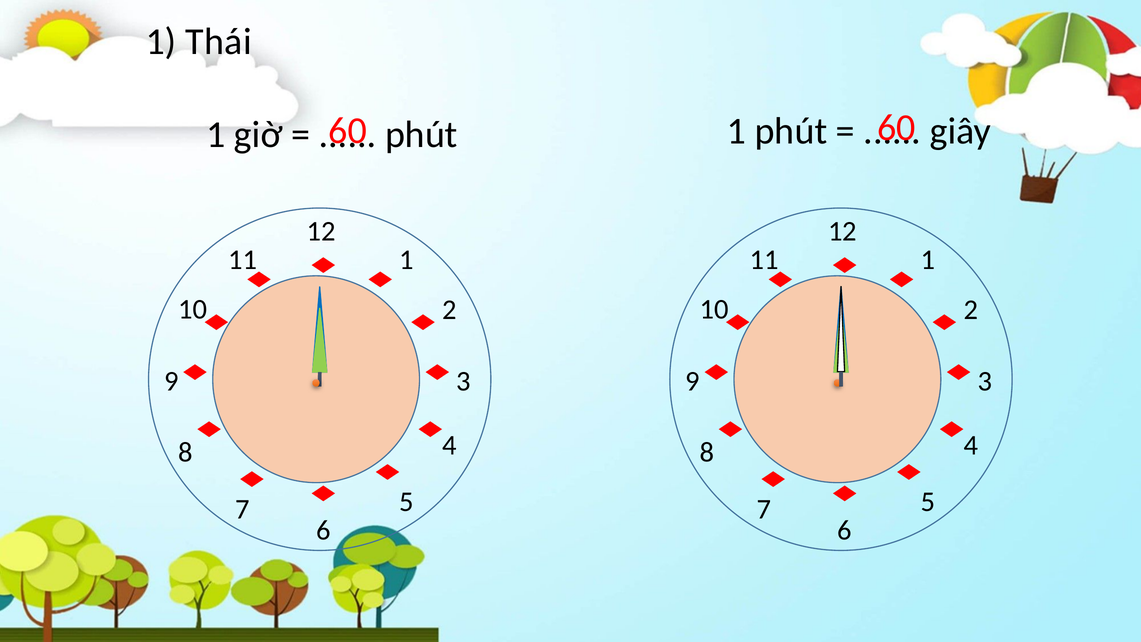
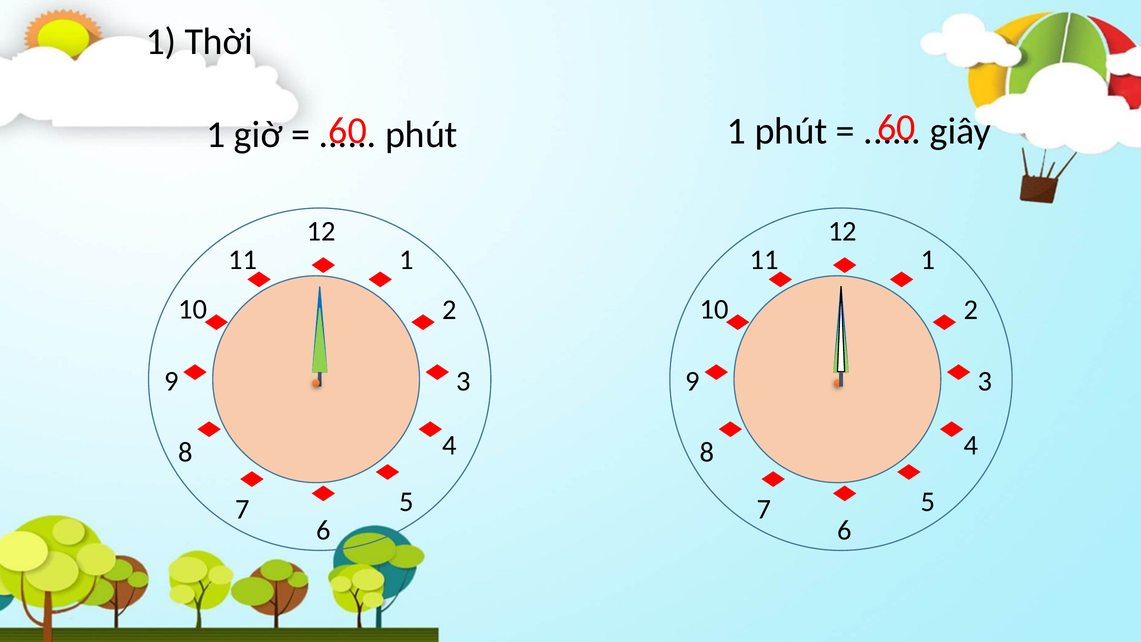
Thái: Thái -> Thời (219, 42)
